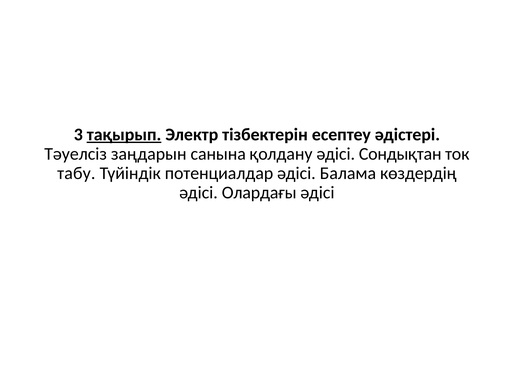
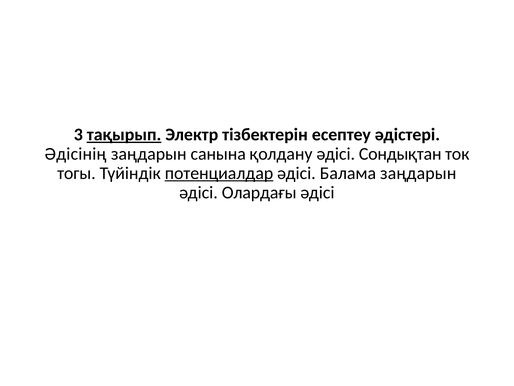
Тәуелсіз: Тәуелсіз -> Әдісінің (75, 154)
табу: табу -> тогы (76, 173)
потенциалдар underline: none -> present (219, 173)
Балама көздердің: көздердің -> заңдарын (418, 173)
